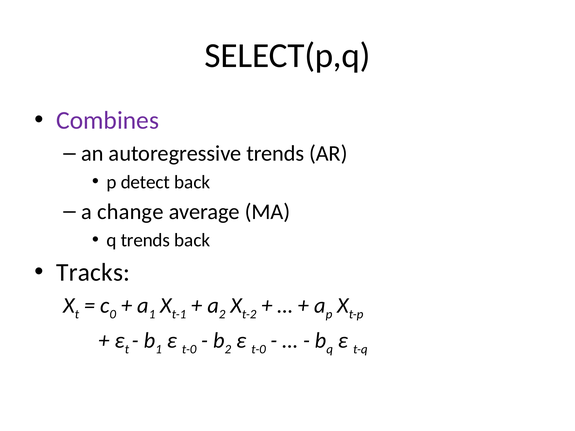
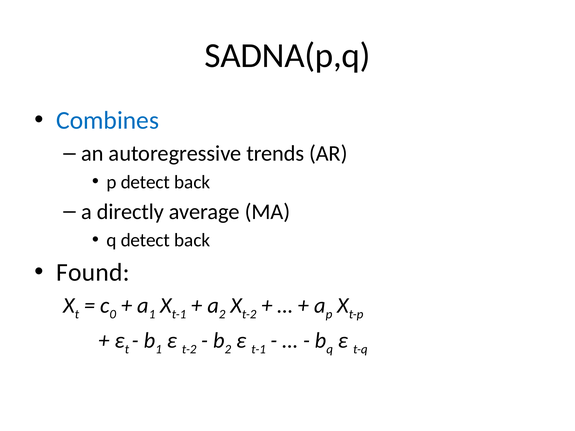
SELECT(p,q: SELECT(p,q -> SADNA(p,q (288, 56)
Combines colour: purple -> blue (108, 121)
change: change -> directly (130, 212)
q trends: trends -> detect (145, 240)
Tracks: Tracks -> Found (93, 273)
t-0: t-0 -> t-2 (189, 349)
t-0: t-0 -> t-1 (259, 349)
